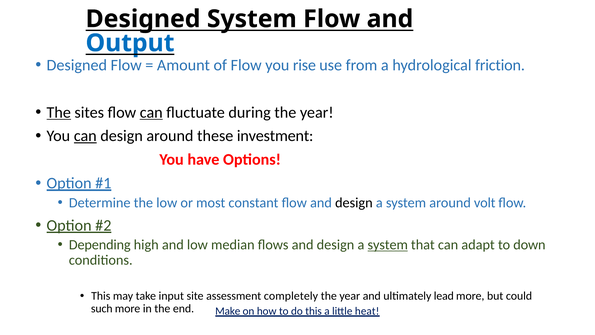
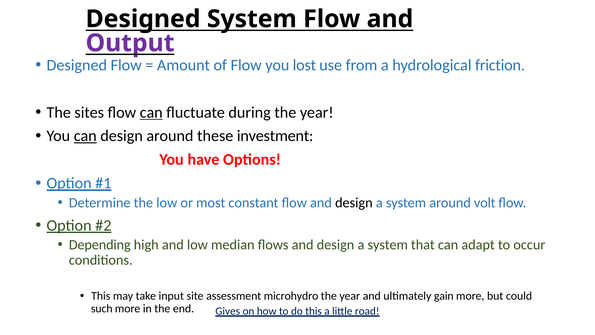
Output colour: blue -> purple (130, 43)
rise: rise -> lost (304, 65)
The underline: present -> none (59, 112)
system underline: present -> none (388, 245)
down: down -> occur (529, 245)
completely: completely -> microhydro (291, 296)
lead: lead -> gain (444, 296)
Make: Make -> Gives (228, 311)
heat: heat -> road (367, 311)
